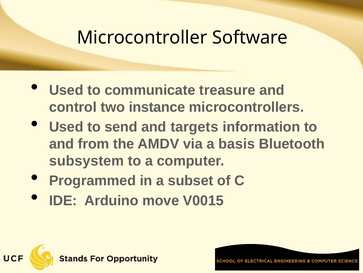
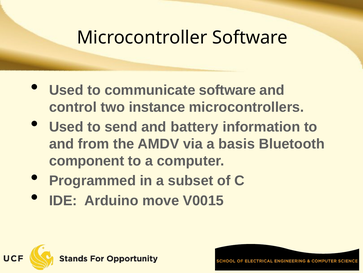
communicate treasure: treasure -> software (227, 90)
targets: targets -> battery (194, 127)
subsystem: subsystem -> component (87, 161)
